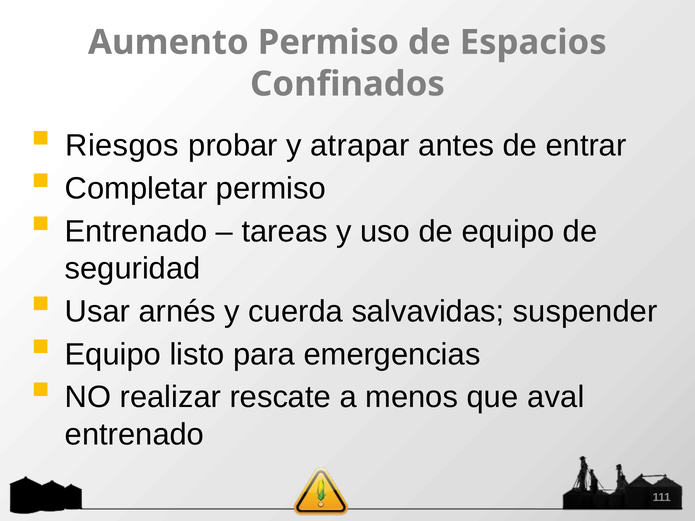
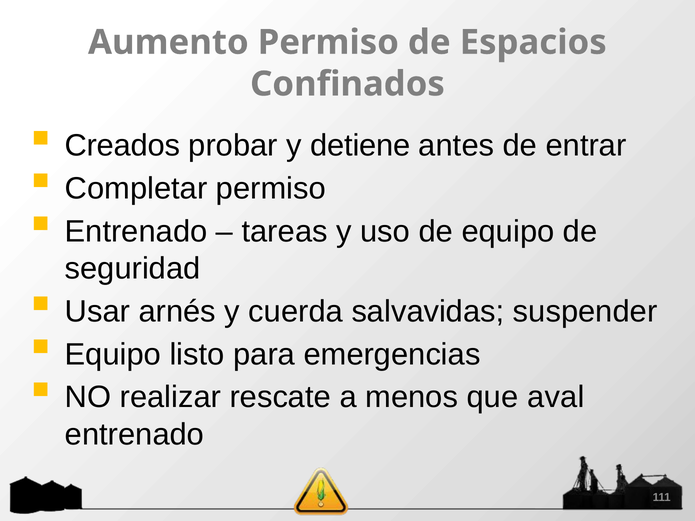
Riesgos: Riesgos -> Creados (122, 146)
atrapar: atrapar -> detiene (360, 146)
